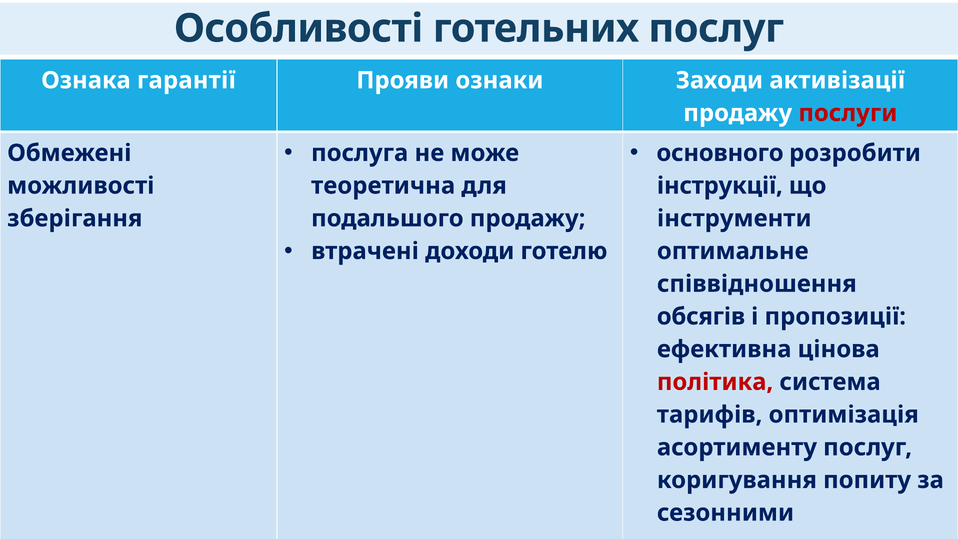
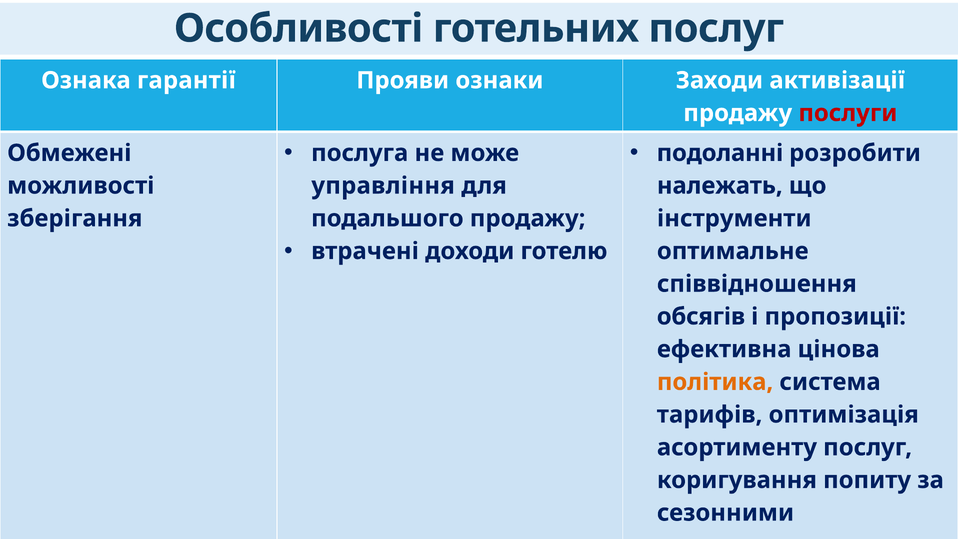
основного: основного -> подоланні (720, 153)
теоретична: теоретична -> управління (383, 186)
інструкції: інструкції -> належать (720, 186)
політика colour: red -> orange (715, 382)
